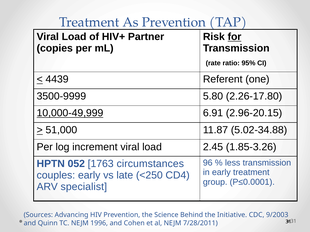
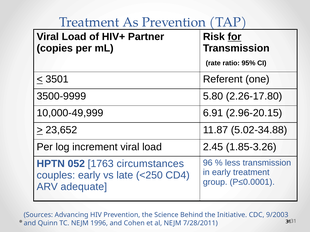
4439: 4439 -> 3501 (57, 79)
10,000-49,999 underline: present -> none (70, 113)
51,000: 51,000 -> 23,652 (61, 130)
specialist: specialist -> adequate (84, 187)
